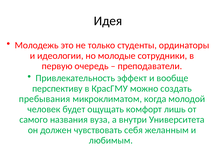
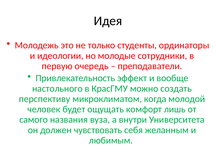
перспективу: перспективу -> настольного (57, 89)
пребывания: пребывания -> перспективу (45, 99)
